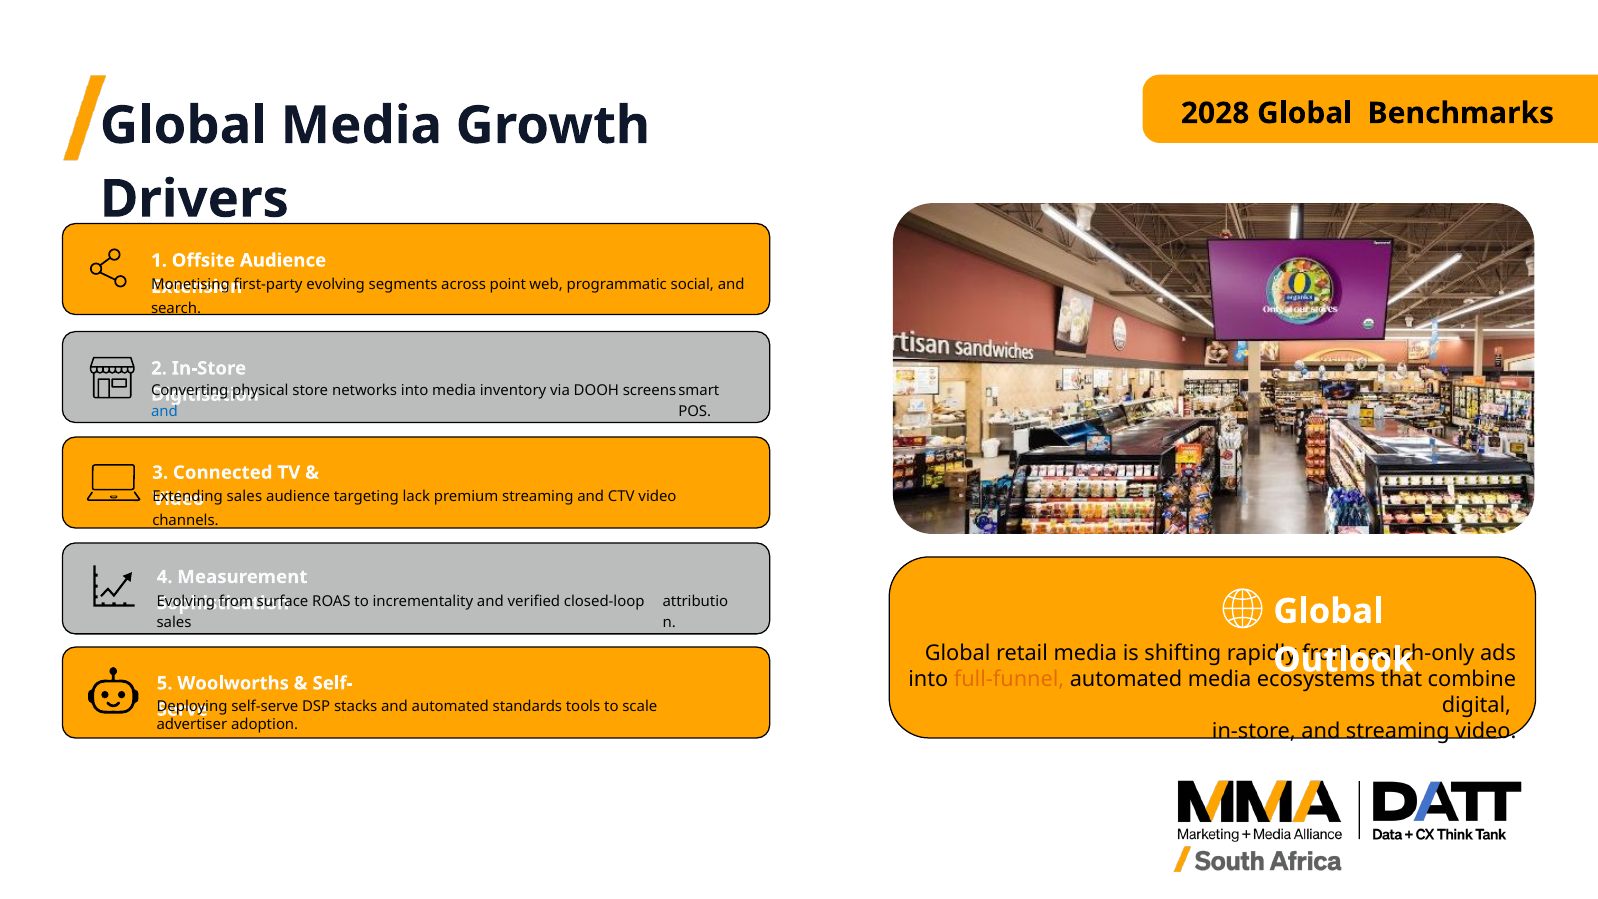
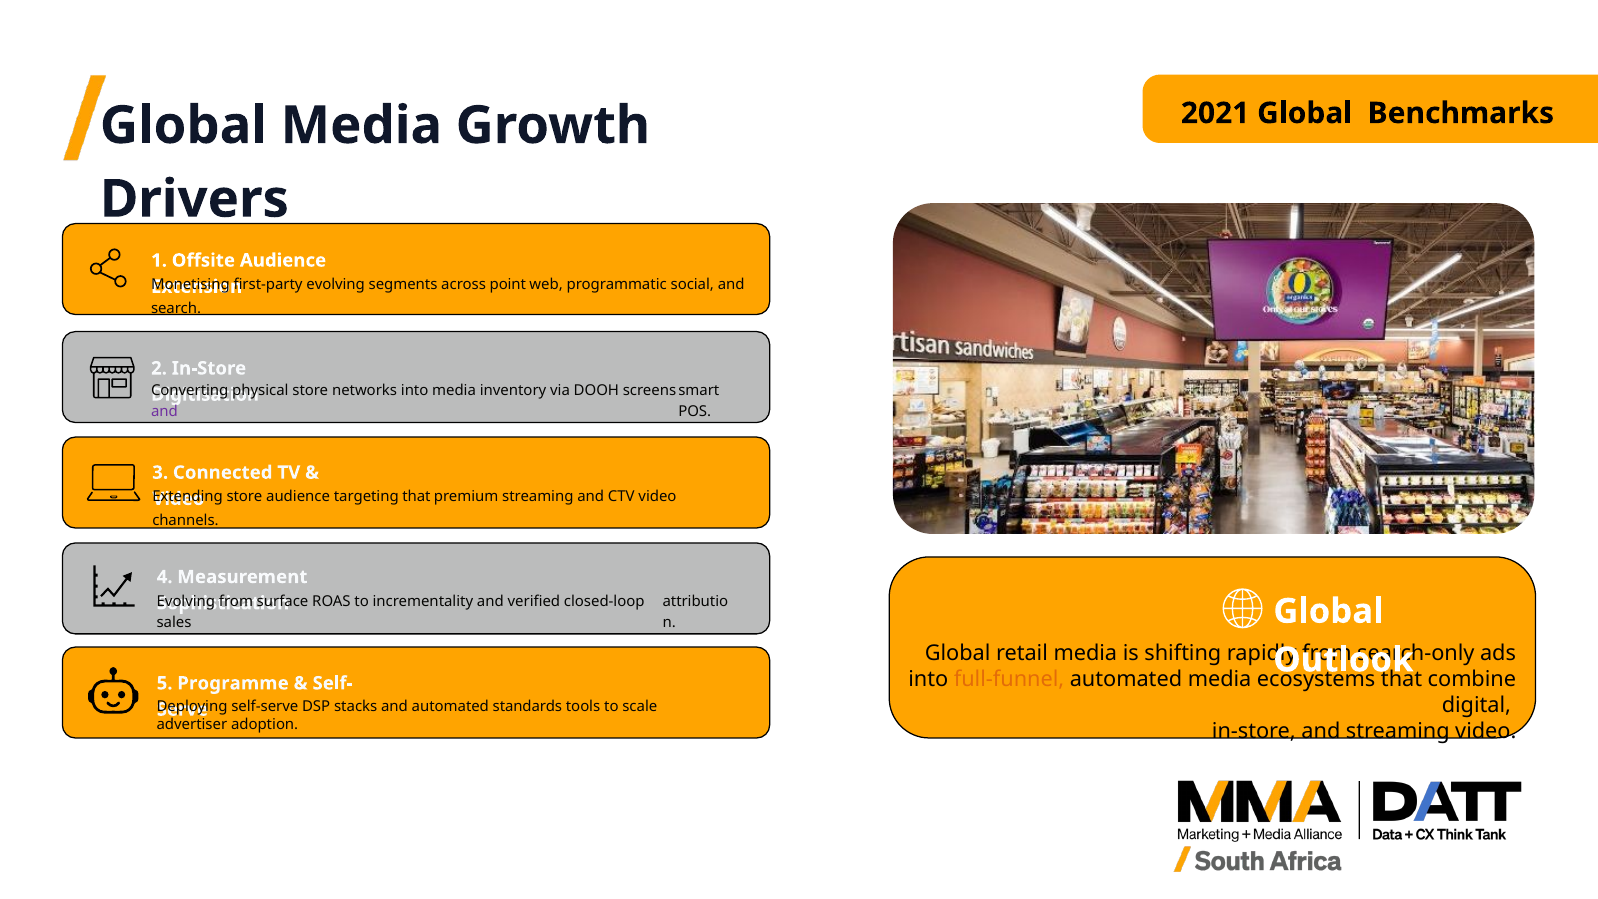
2028: 2028 -> 2021 (1215, 113)
and colour: blue -> purple (164, 411)
sales: sales -> store (245, 497)
targeting lack: lack -> that (416, 497)
Woolworths: Woolworths -> Programme (233, 683)
